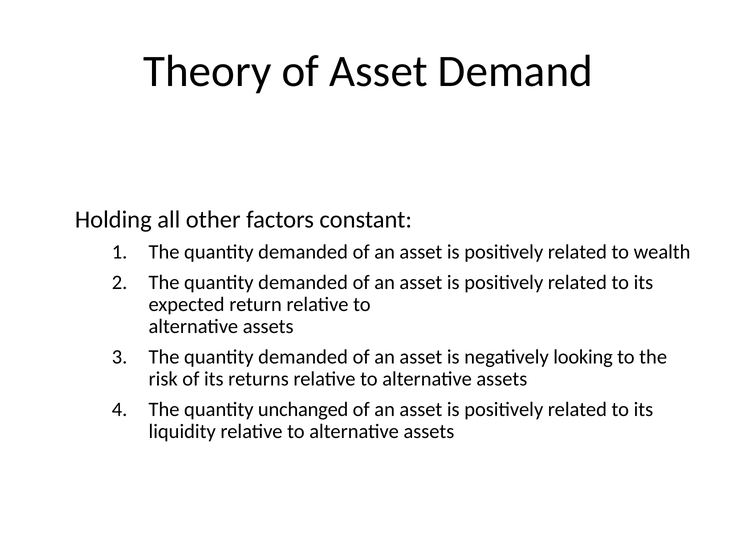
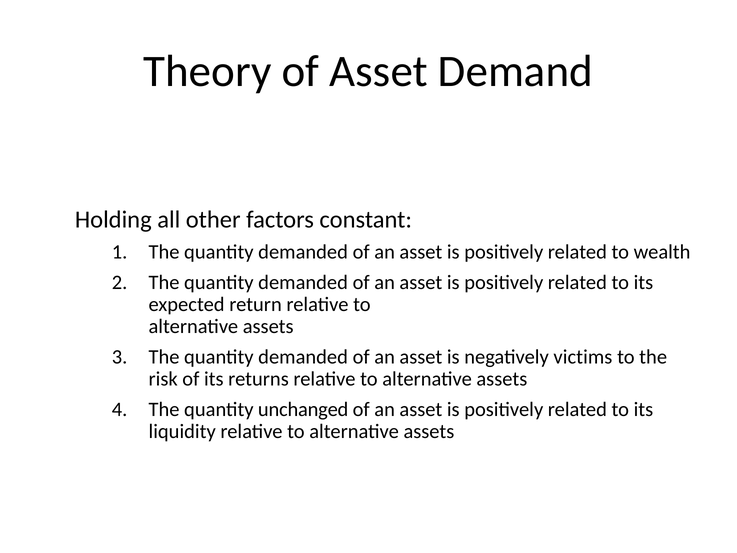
looking: looking -> victims (583, 357)
